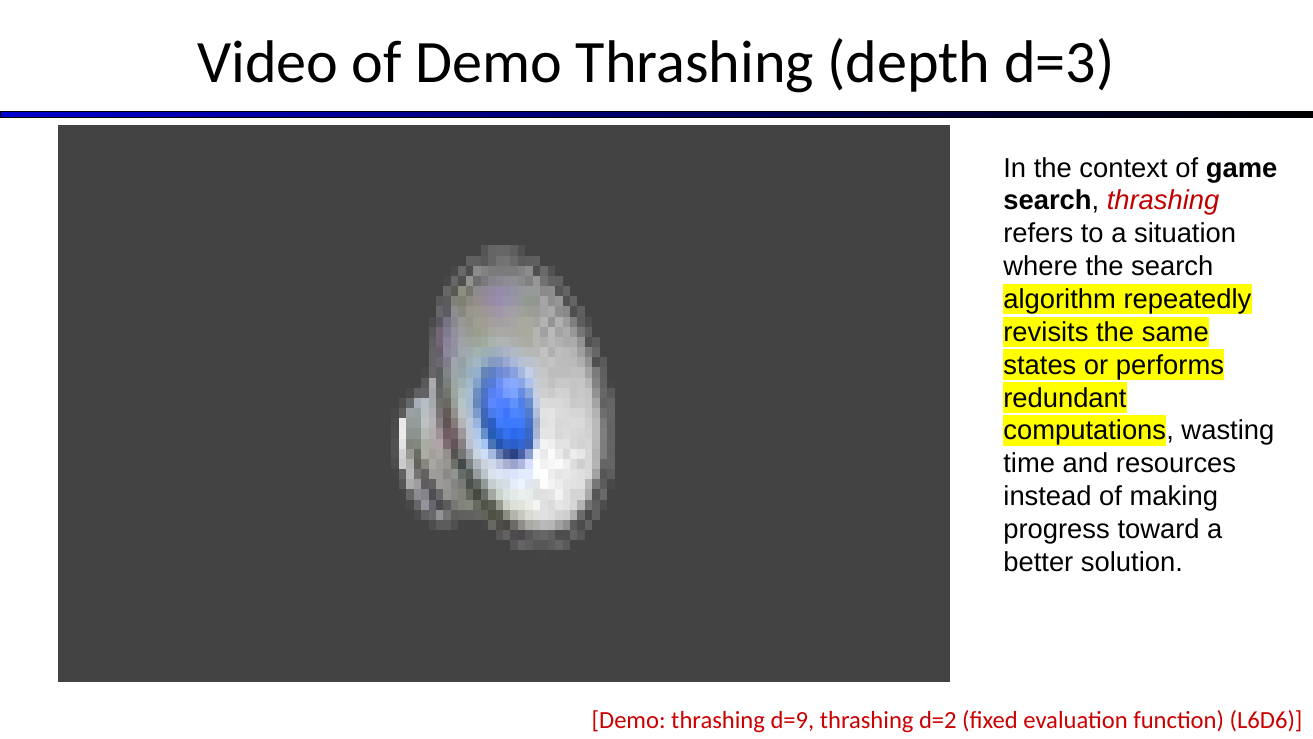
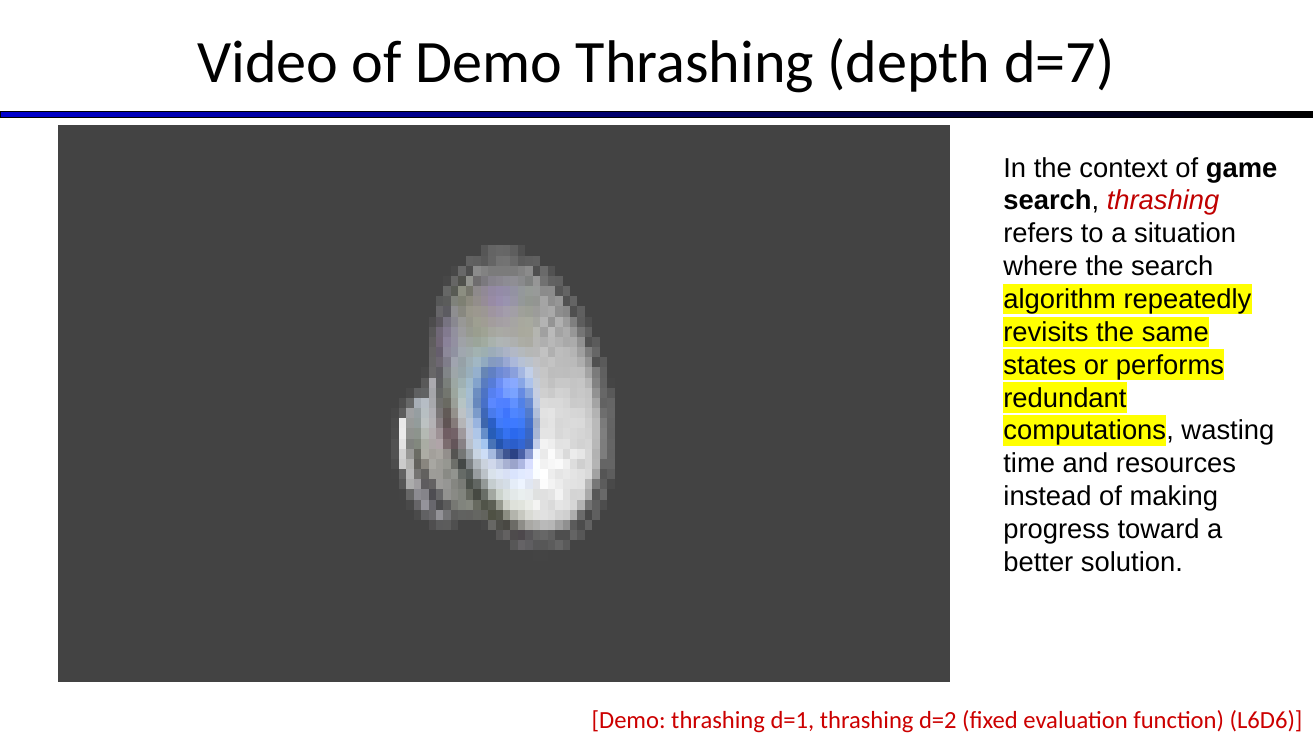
d=3: d=3 -> d=7 (1059, 63)
d=9: d=9 -> d=1 (792, 720)
